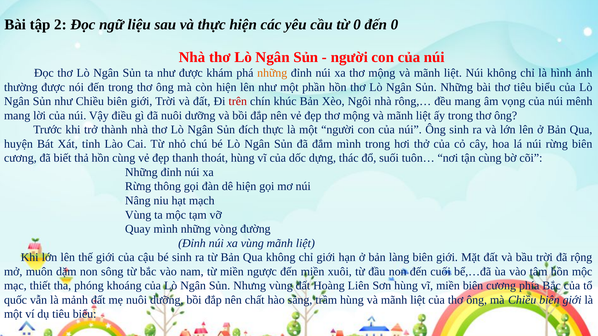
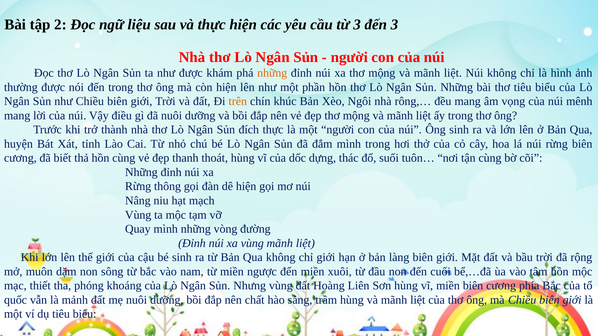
từ 0: 0 -> 3 (357, 25)
đến 0: 0 -> 3 (394, 25)
trên colour: red -> orange (238, 101)
